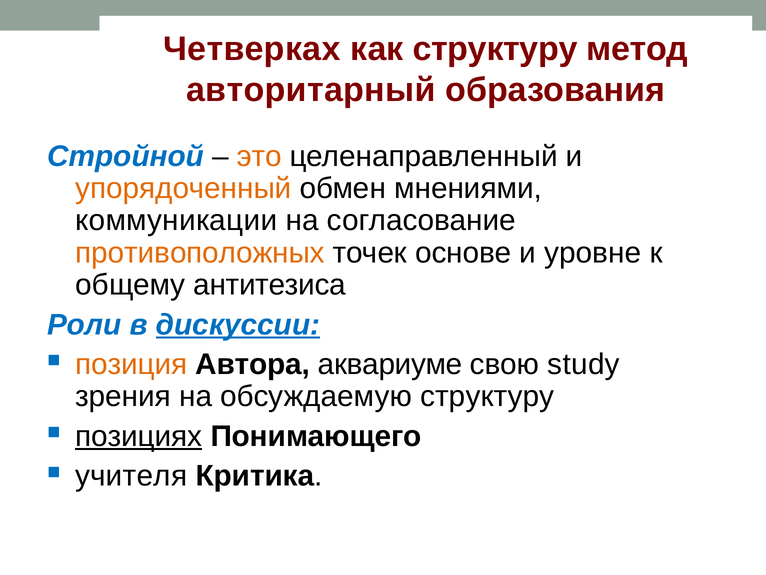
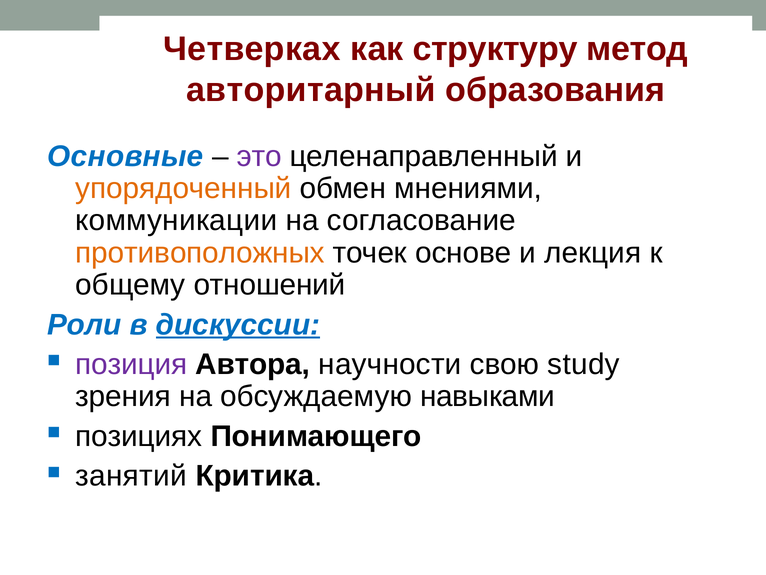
Стройной: Стройной -> Основные (125, 156)
это colour: orange -> purple (259, 156)
уровне: уровне -> лекция (593, 253)
антитезиса: антитезиса -> отношений (269, 285)
позиция colour: orange -> purple (131, 364)
аквариуме: аквариуме -> научности (390, 364)
обсуждаемую структуру: структуру -> навыками (487, 396)
позициях underline: present -> none (139, 436)
учителя: учителя -> занятий (131, 475)
